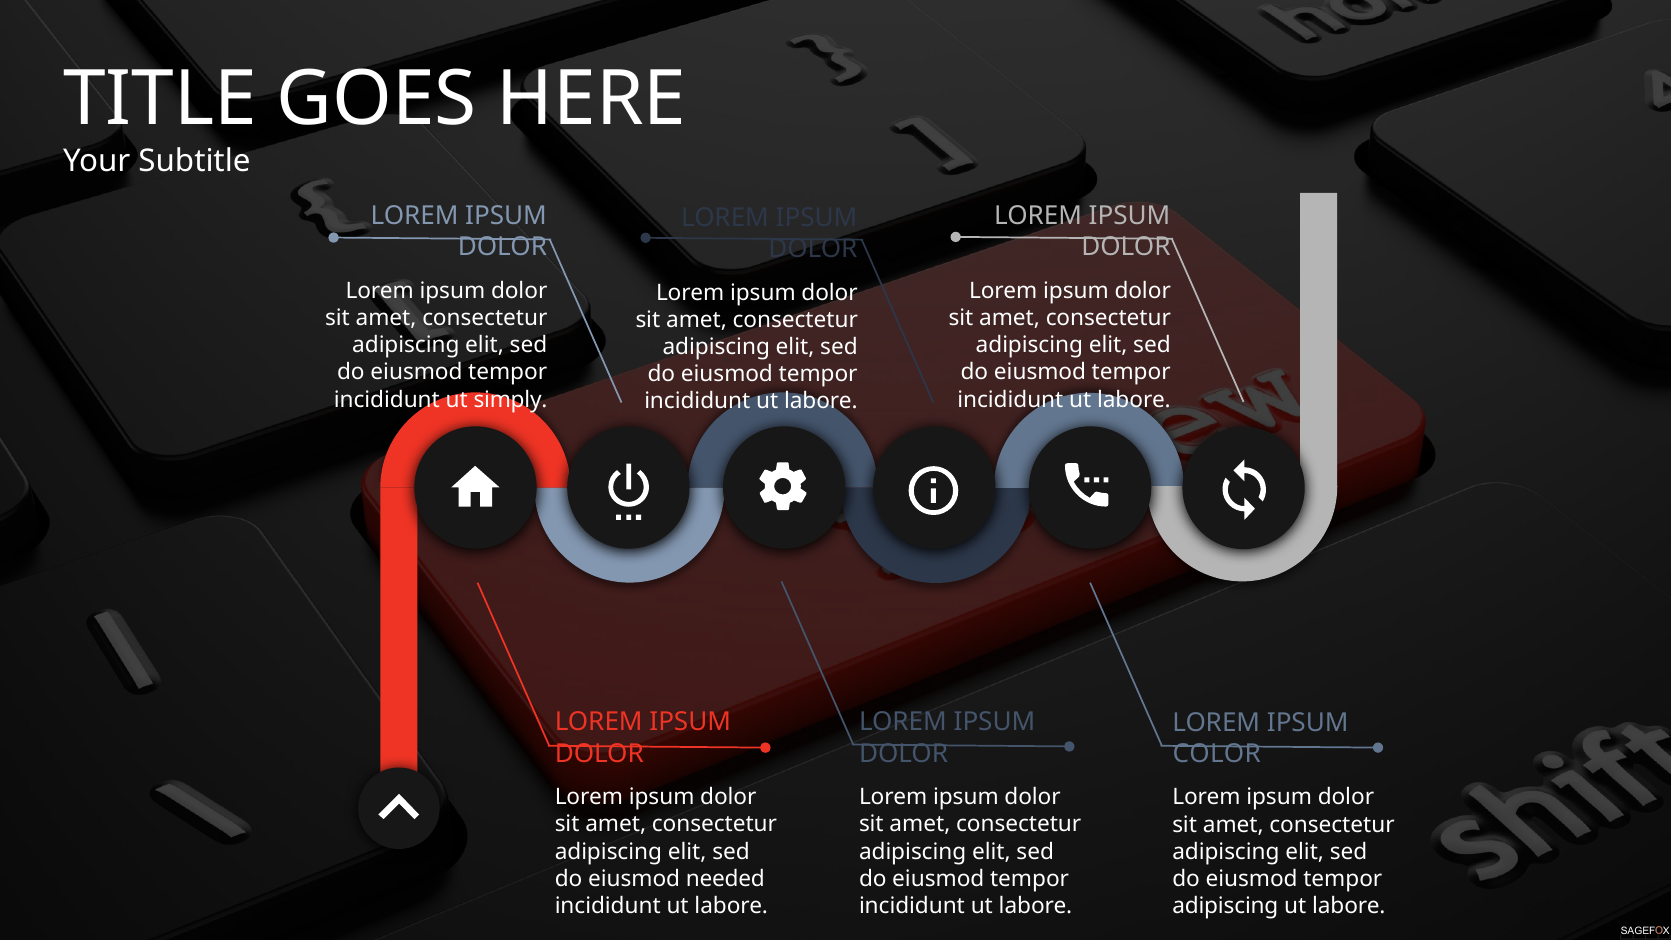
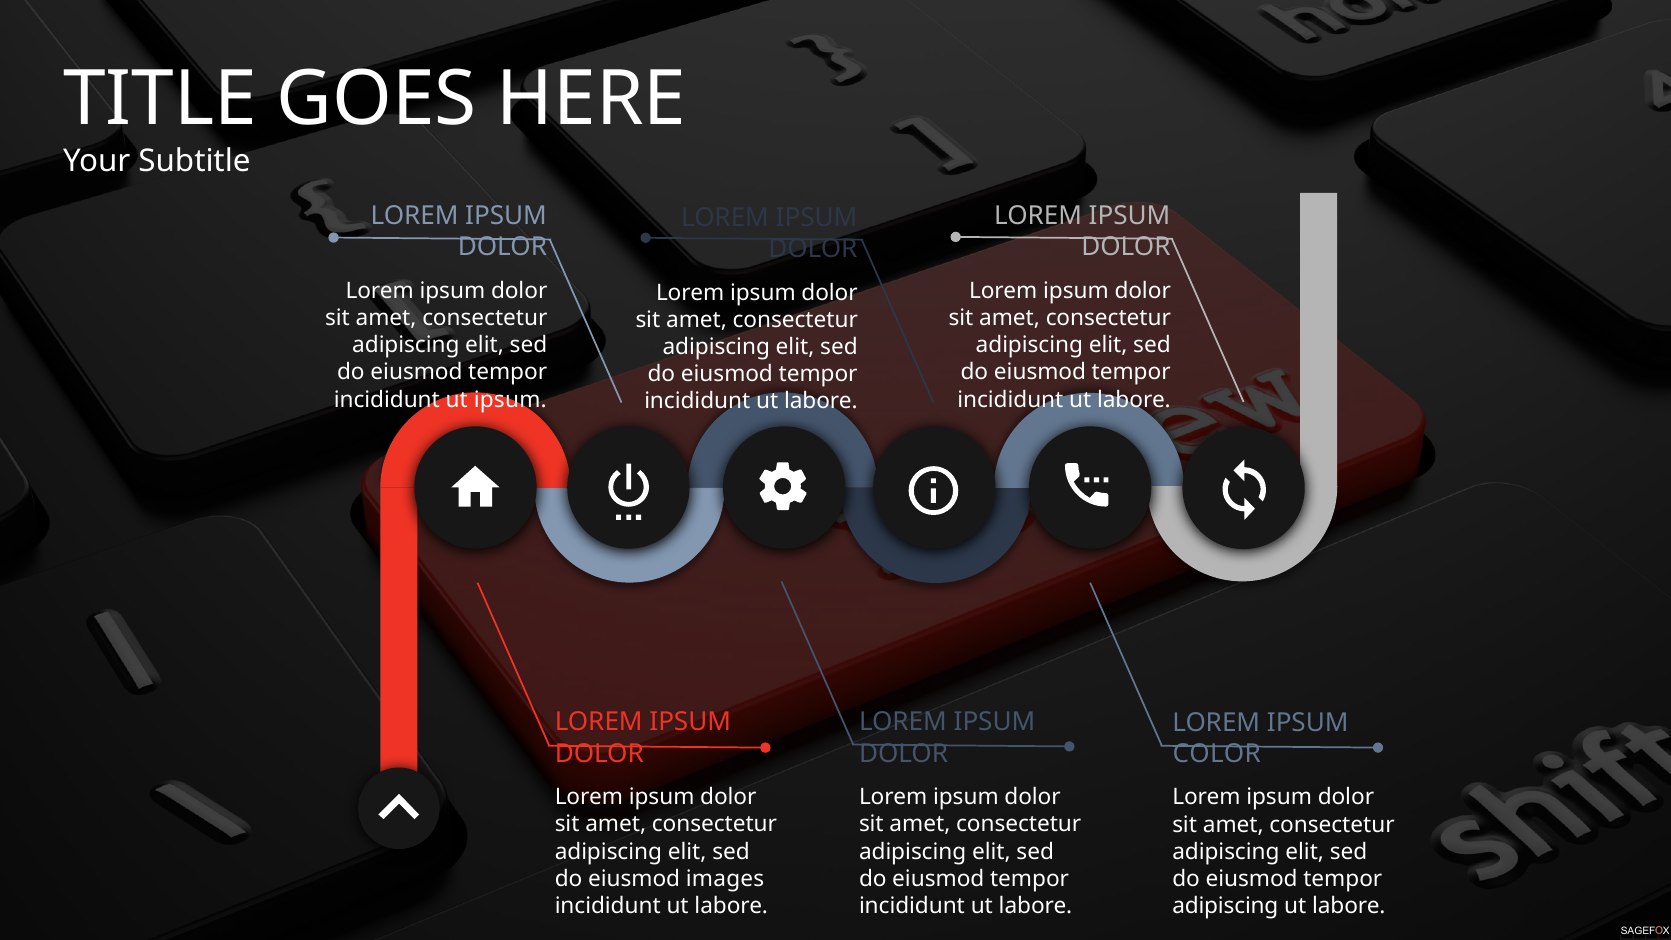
ut simply: simply -> ipsum (510, 400)
needed: needed -> images (725, 879)
